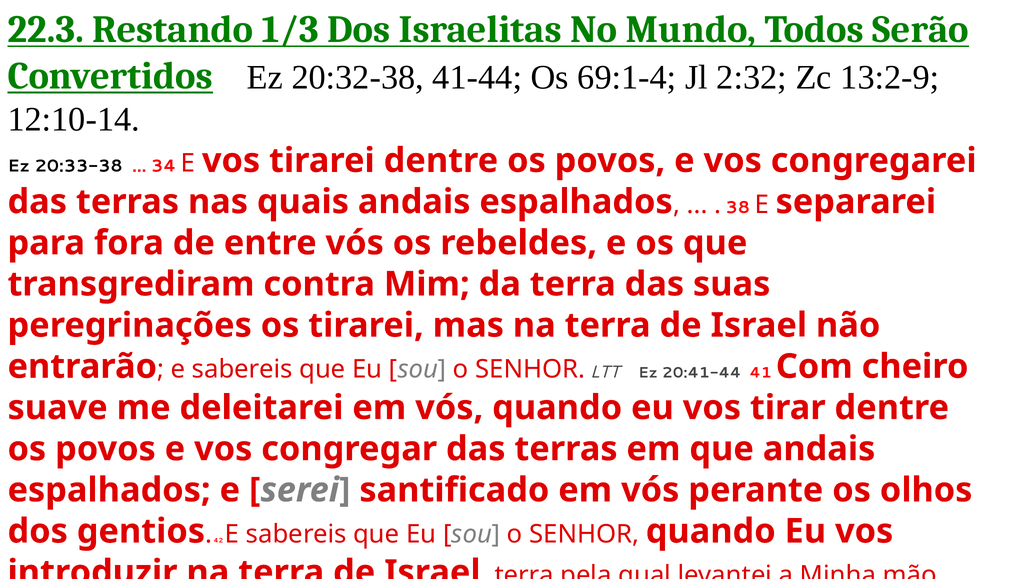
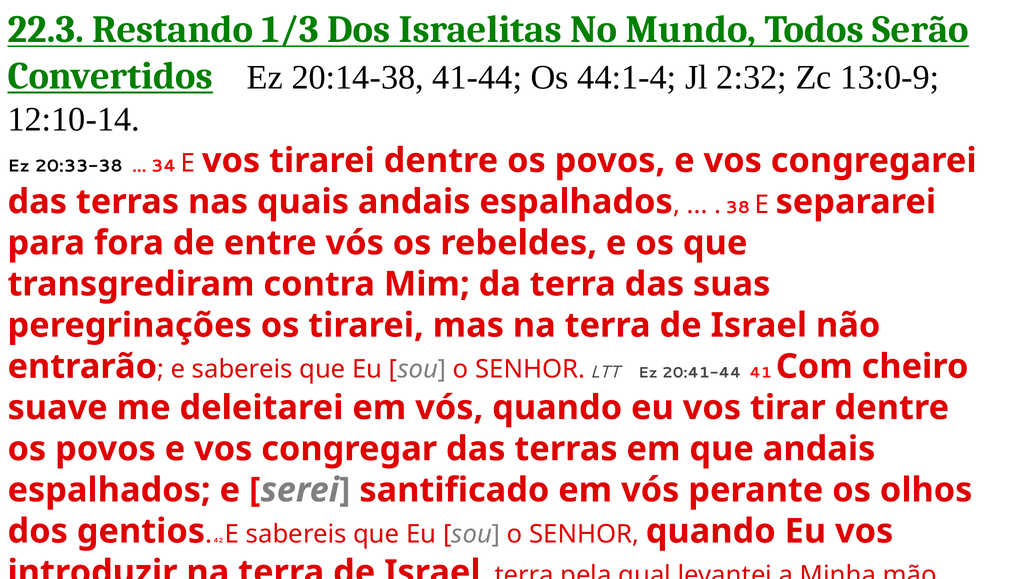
20:32-38: 20:32-38 -> 20:14-38 (358, 77)
69:1-4: 69:1-4 -> 44:1-4 (627, 77)
13:2-9: 13:2-9 -> 13:0-9 (890, 77)
